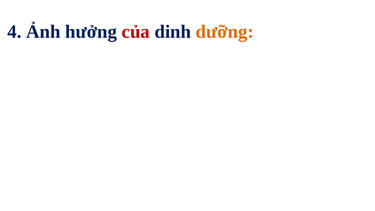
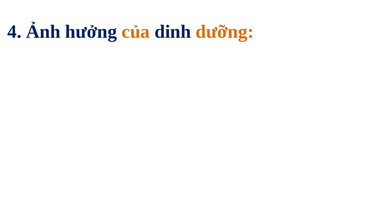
của colour: red -> orange (136, 32)
